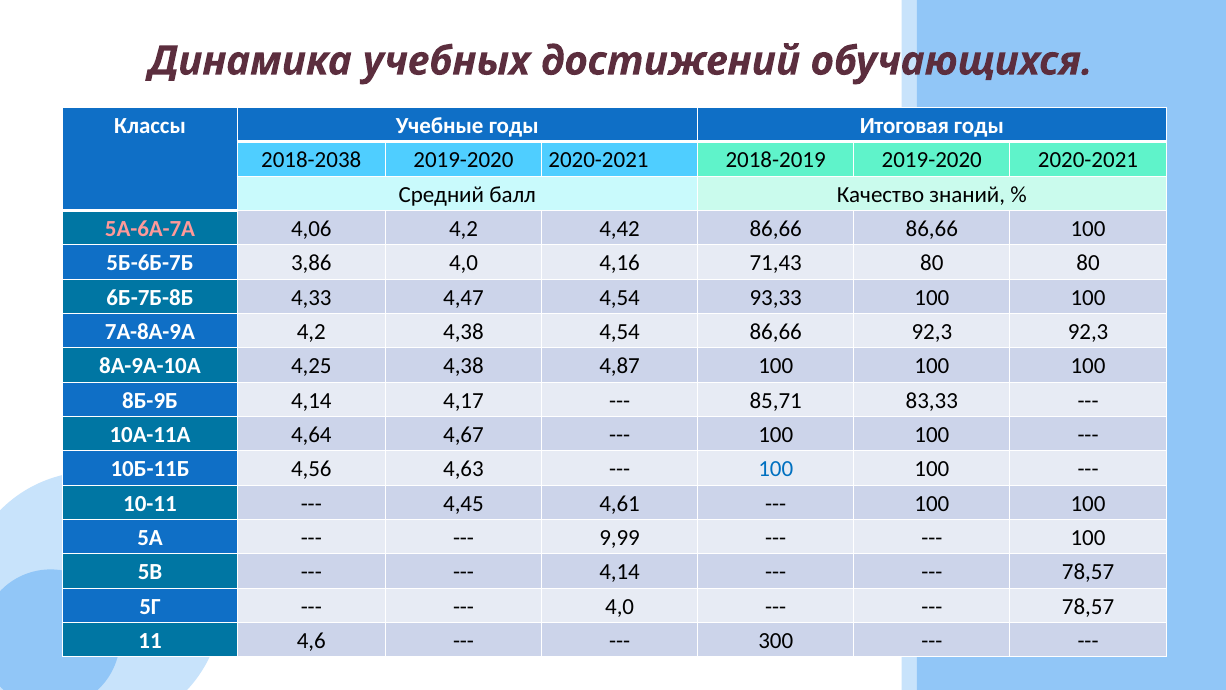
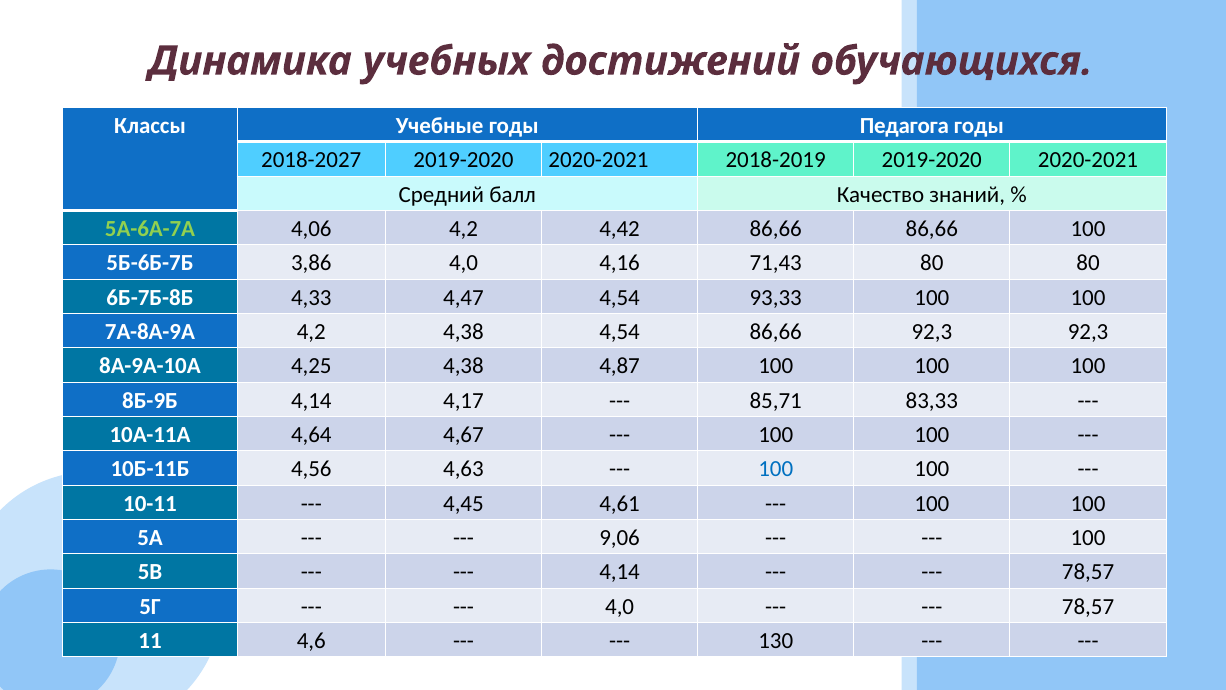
Итоговая: Итоговая -> Педагога (904, 126)
2018-2038: 2018-2038 -> 2018-2027 (311, 160)
5А-6А-7А colour: pink -> light green (150, 229)
9,99: 9,99 -> 9,06 (620, 538)
300: 300 -> 130 (776, 641)
